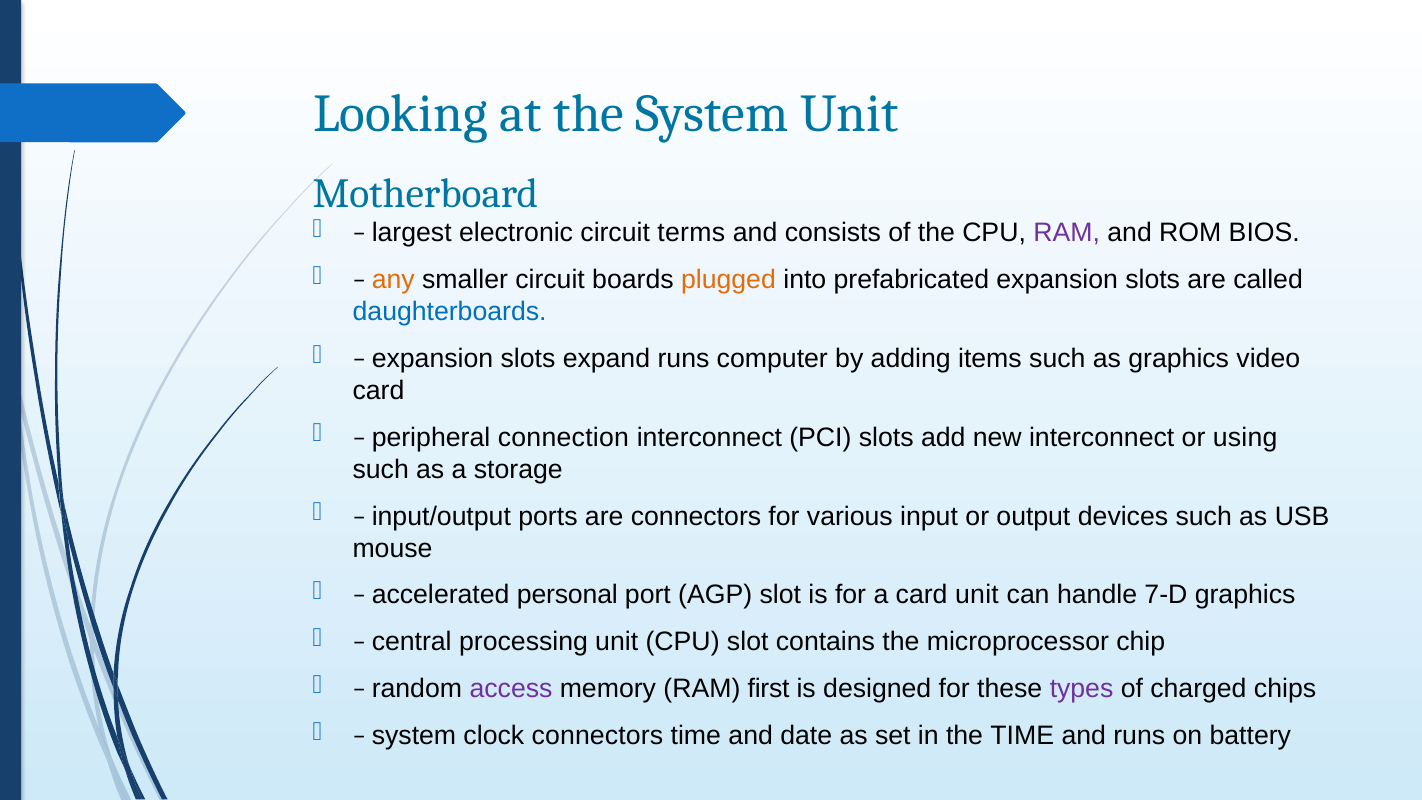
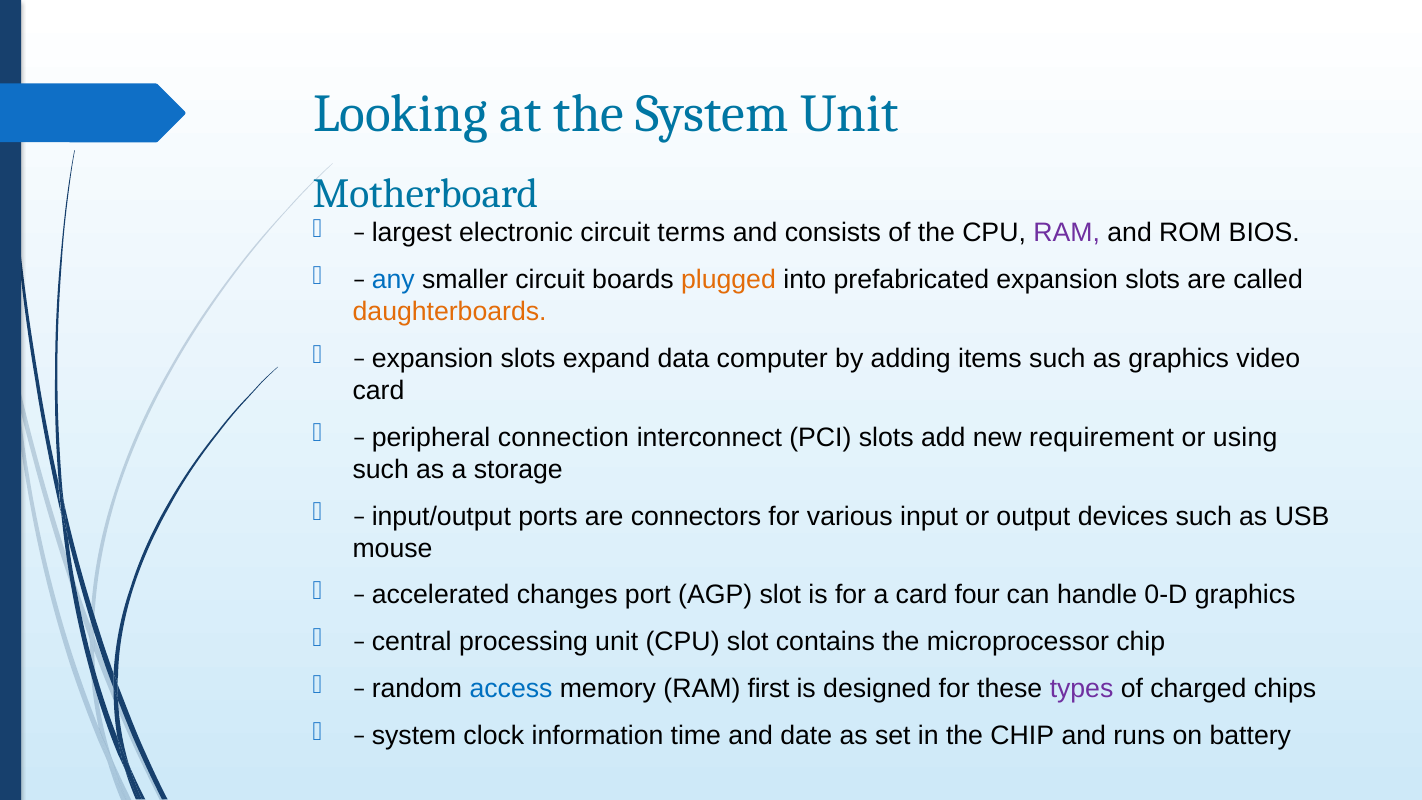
any colour: orange -> blue (393, 280)
daughterboards colour: blue -> orange (450, 312)
expand runs: runs -> data (683, 359)
new interconnect: interconnect -> requirement (1102, 437)
personal: personal -> changes (567, 595)
card unit: unit -> four (977, 595)
7-D: 7-D -> 0-D (1166, 595)
access colour: purple -> blue (511, 689)
clock connectors: connectors -> information (598, 736)
the TIME: TIME -> CHIP (1022, 736)
